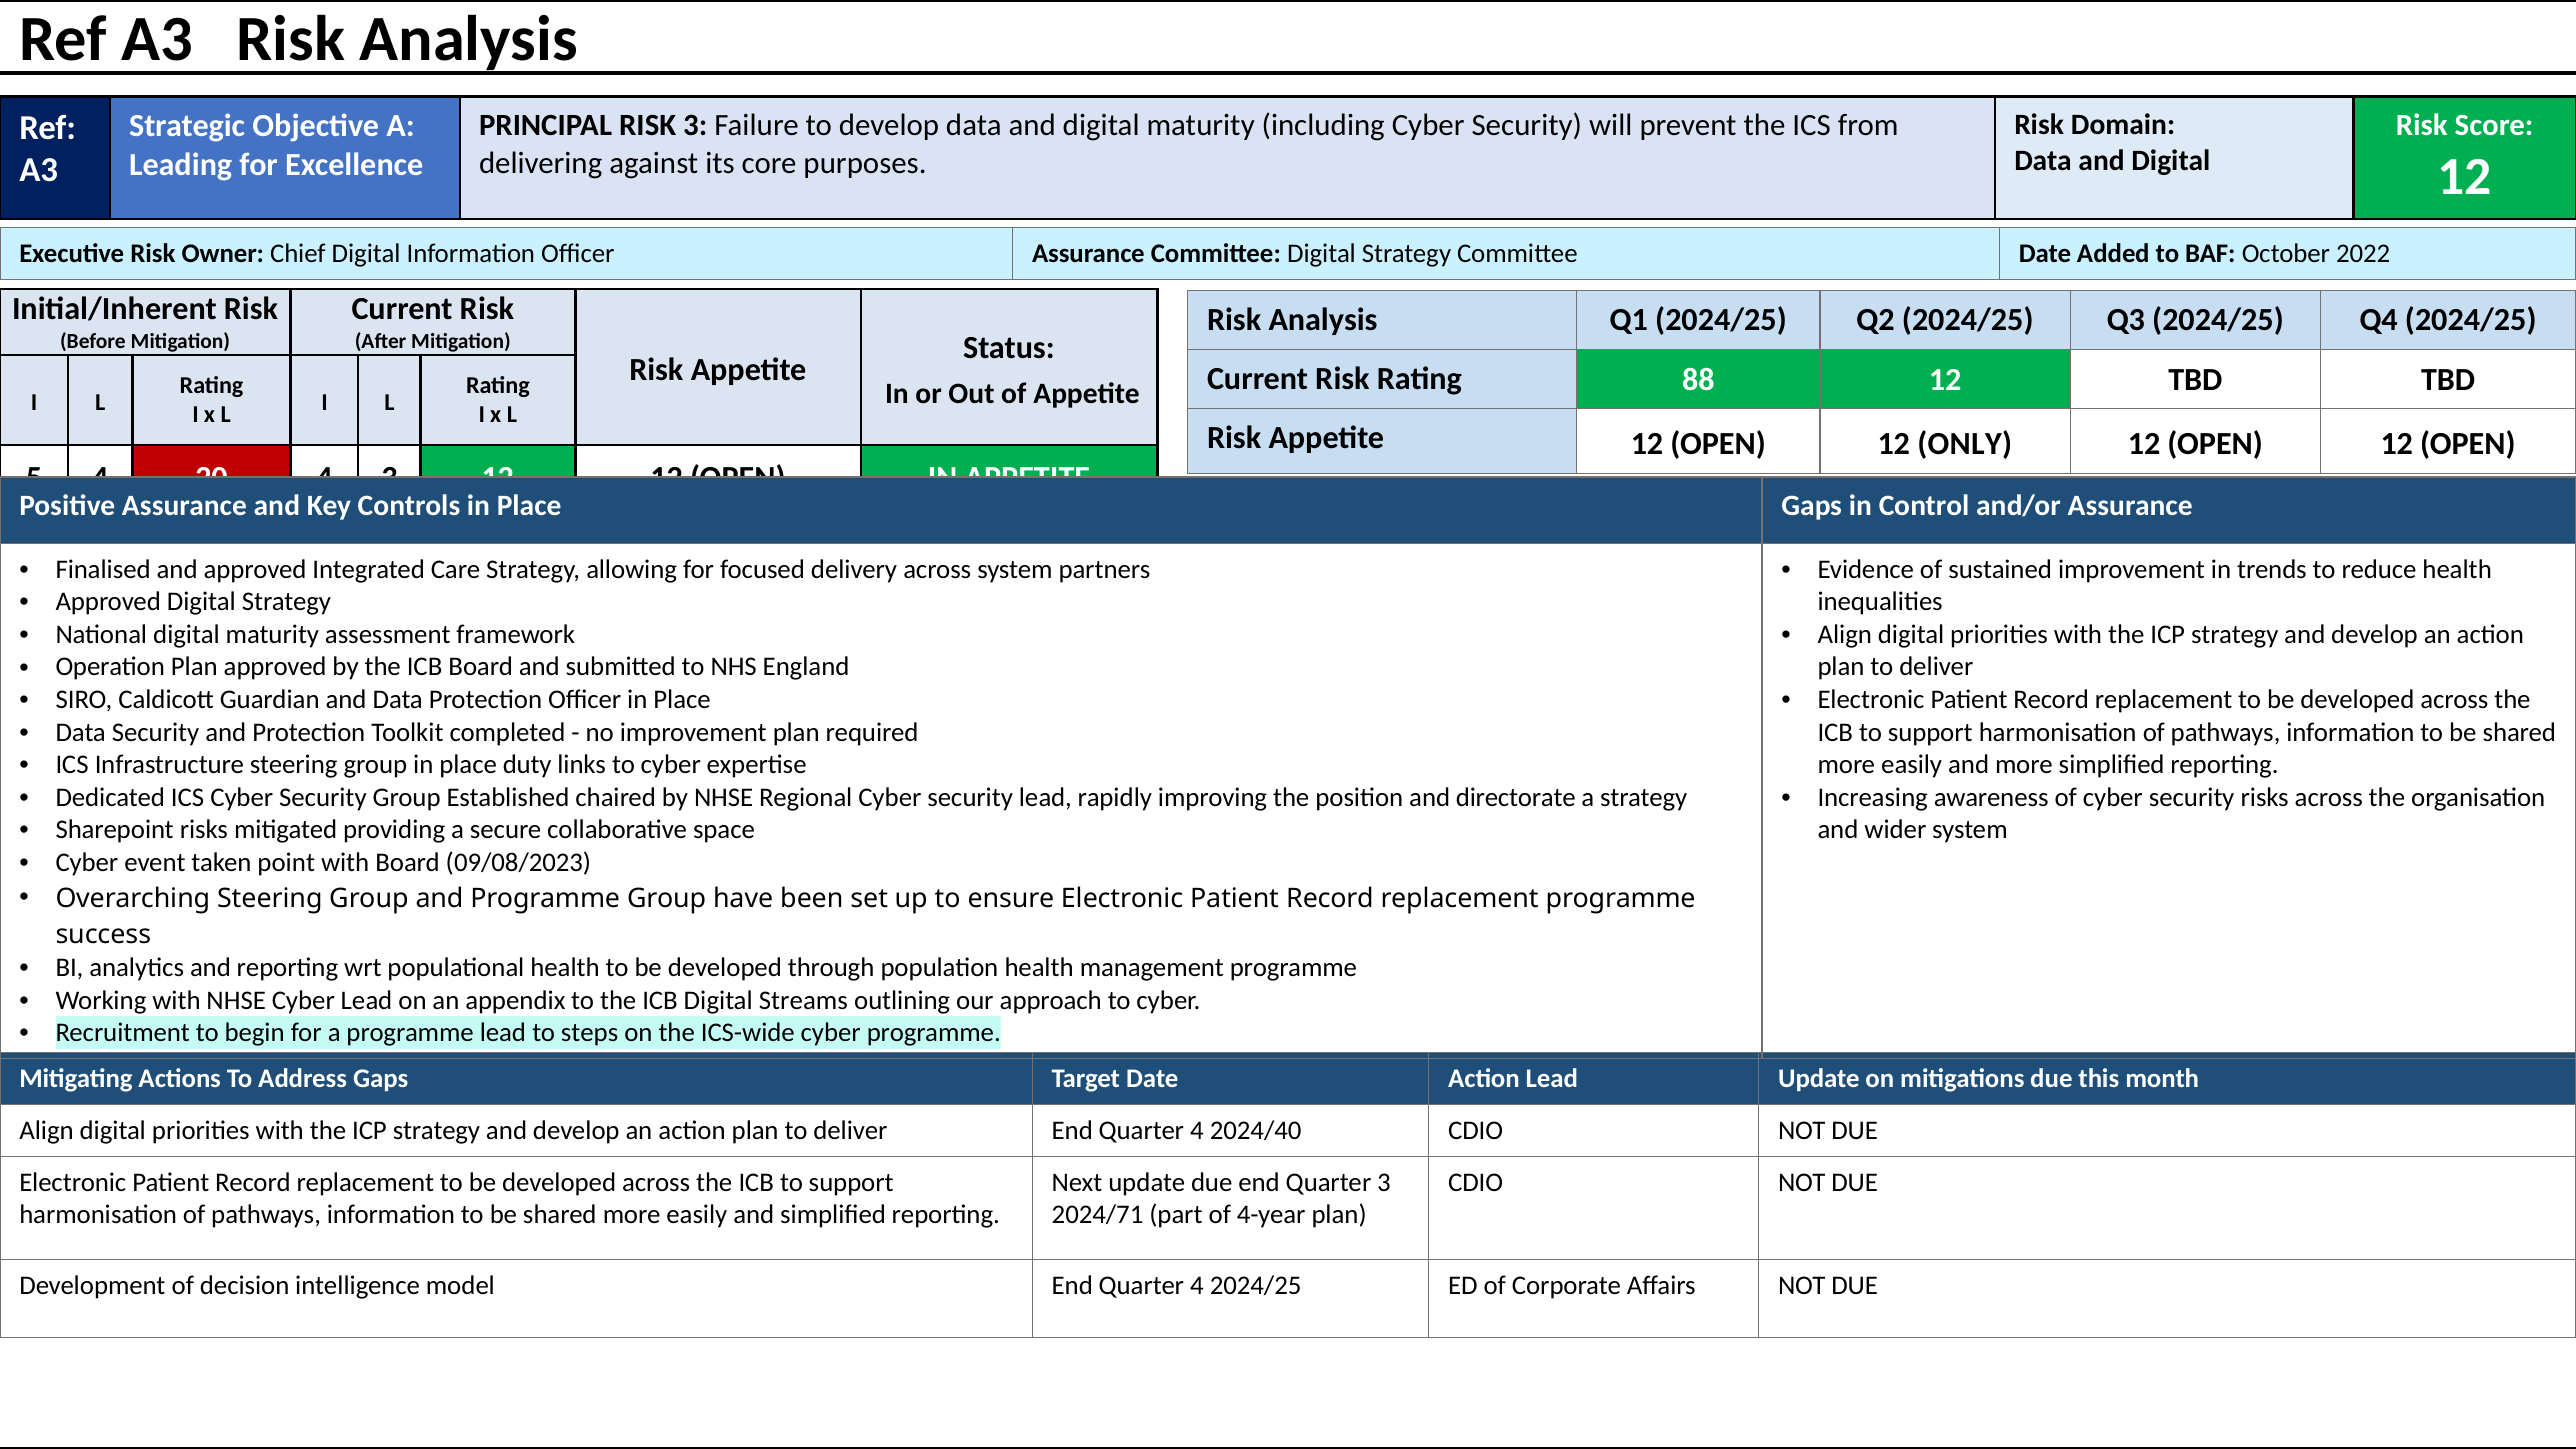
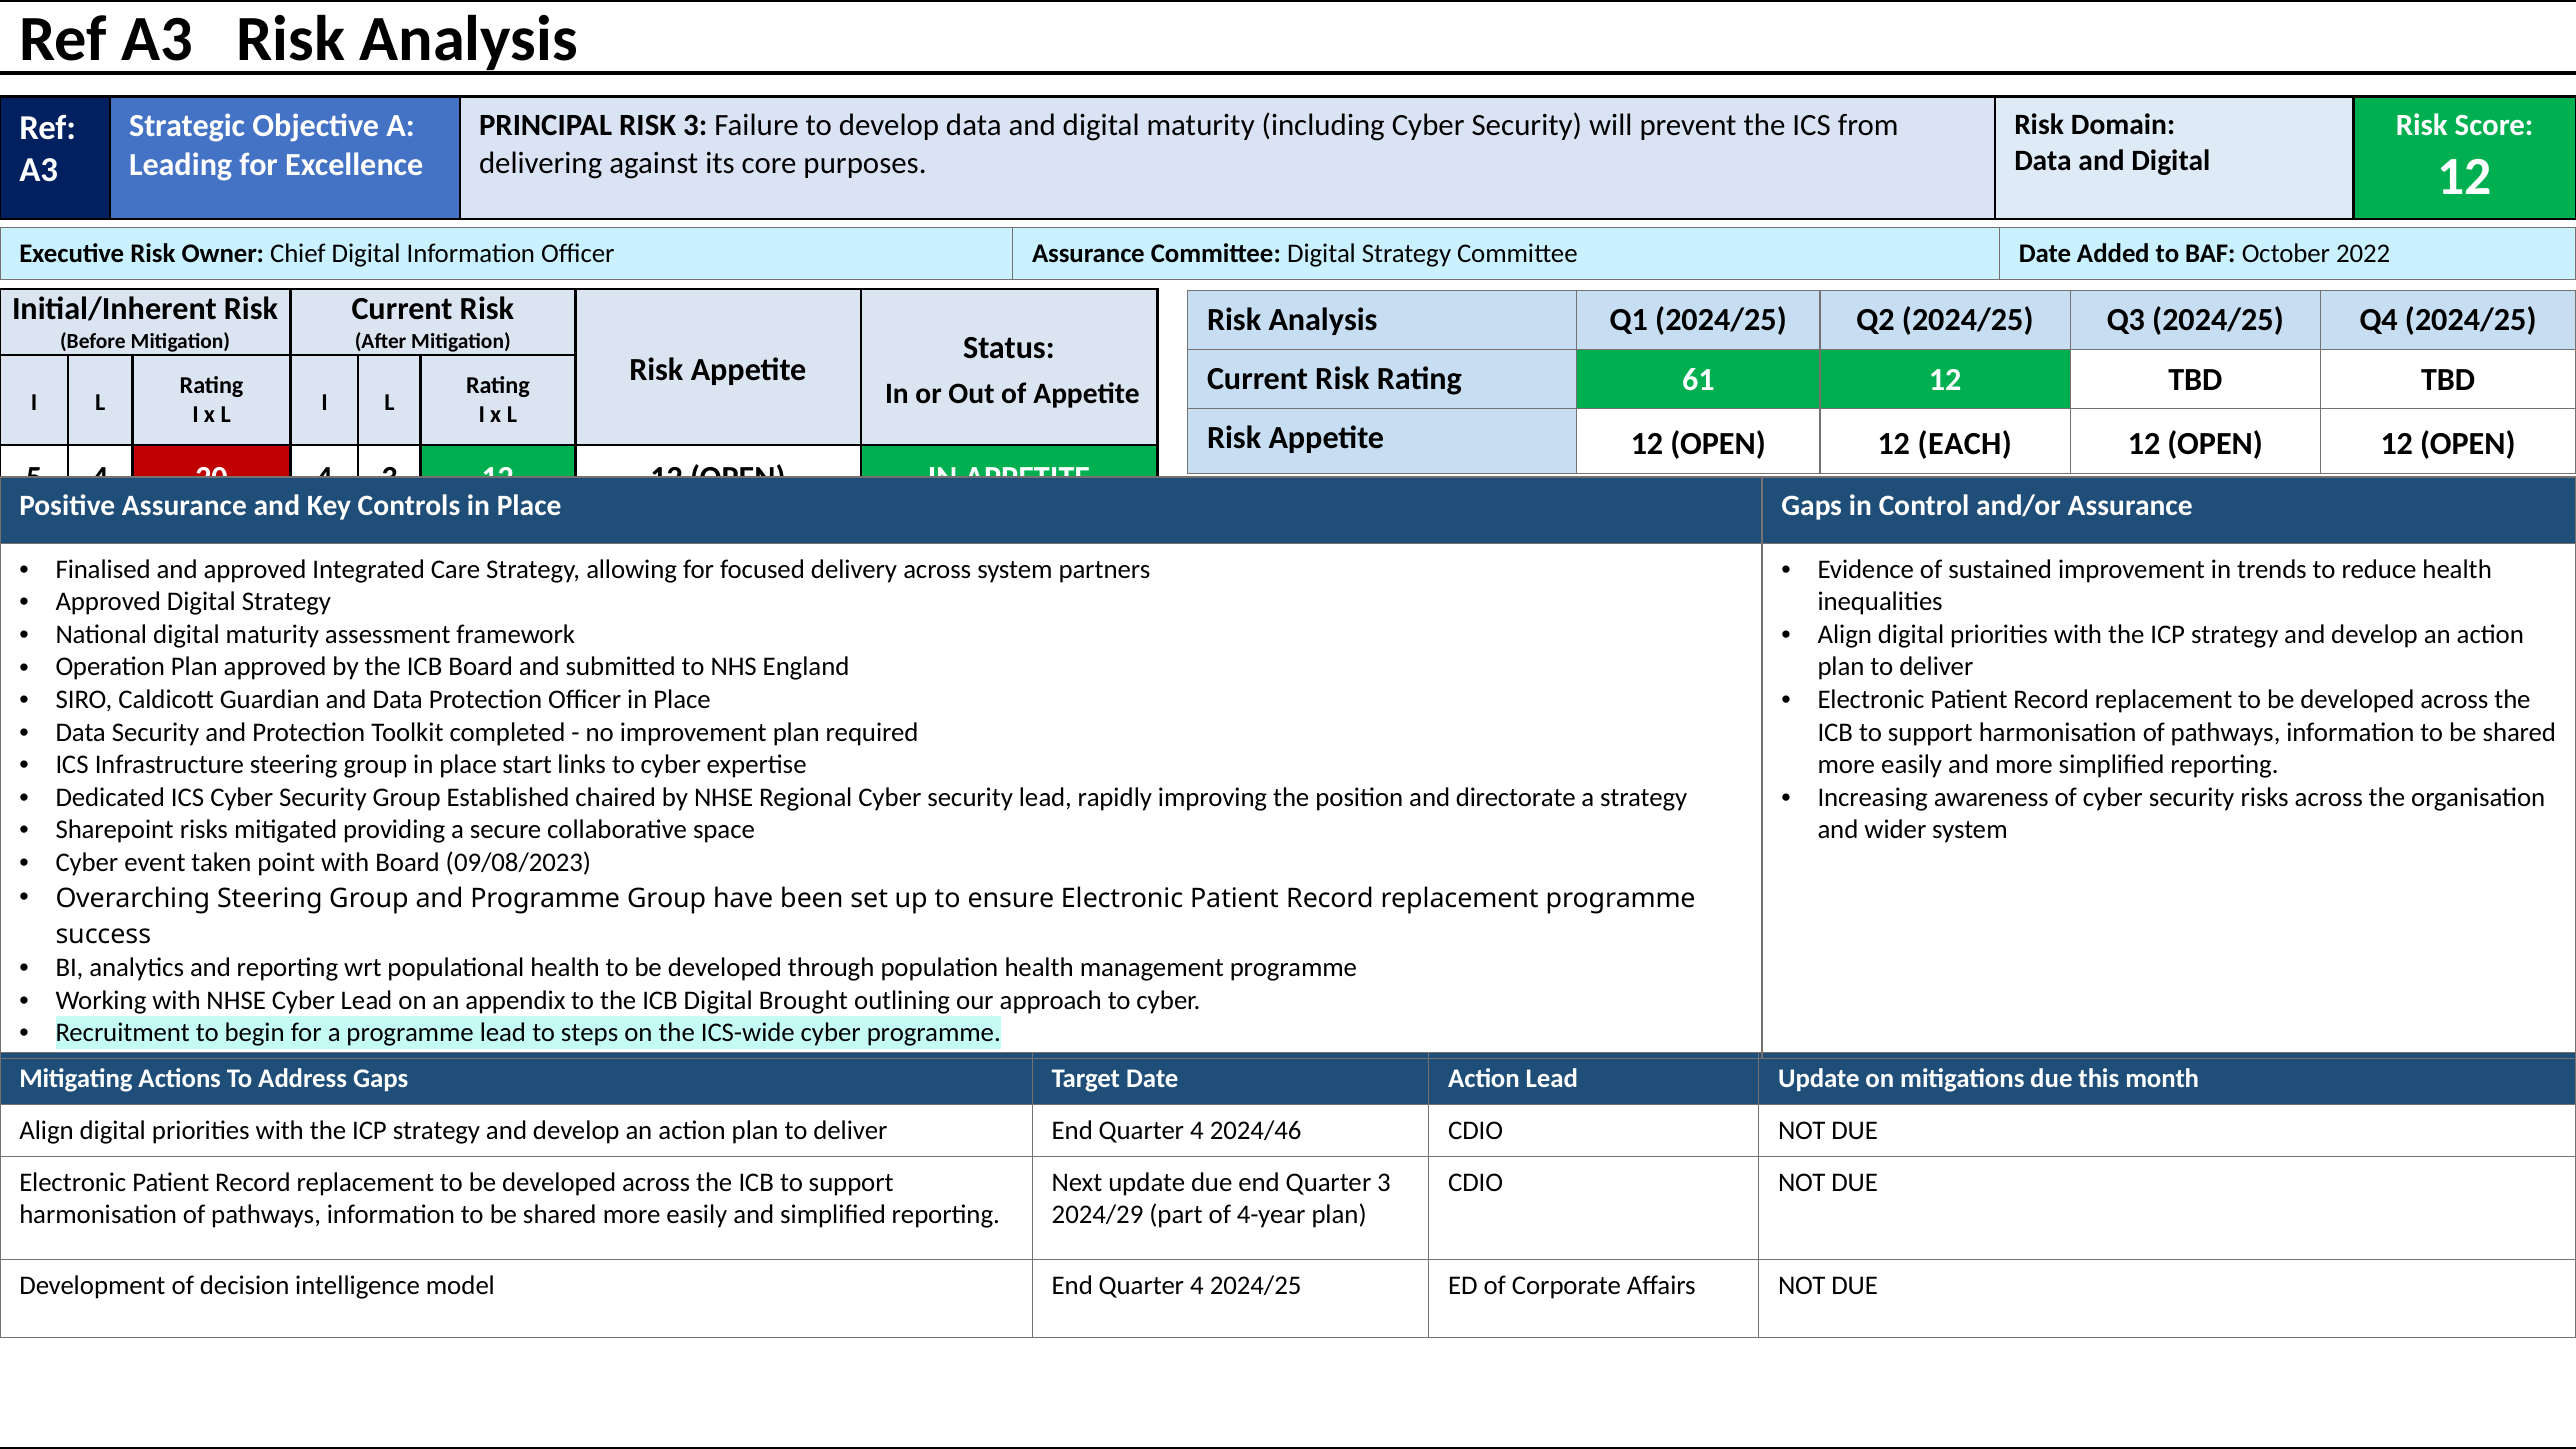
88: 88 -> 61 (1698, 379)
ONLY: ONLY -> EACH (1965, 444)
duty: duty -> start (527, 765)
Streams: Streams -> Brought (803, 1000)
2024/40: 2024/40 -> 2024/46 (1256, 1131)
2024/71: 2024/71 -> 2024/29 (1098, 1215)
